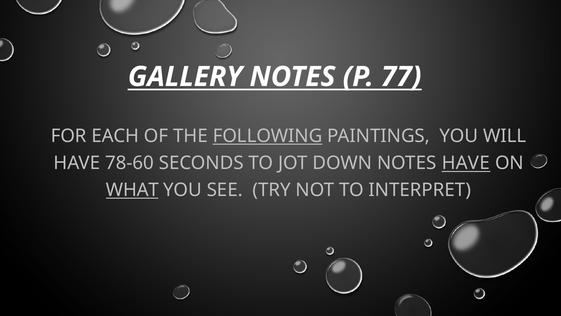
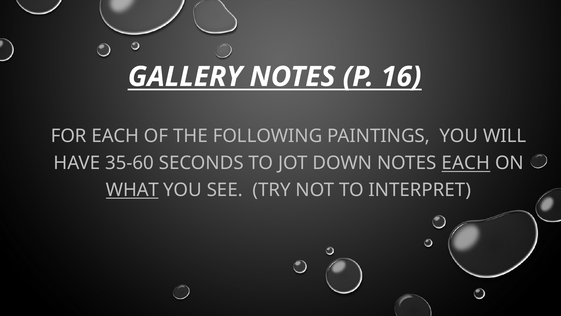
77: 77 -> 16 (401, 77)
FOLLOWING underline: present -> none (268, 136)
78-60: 78-60 -> 35-60 (129, 163)
NOTES HAVE: HAVE -> EACH (466, 163)
